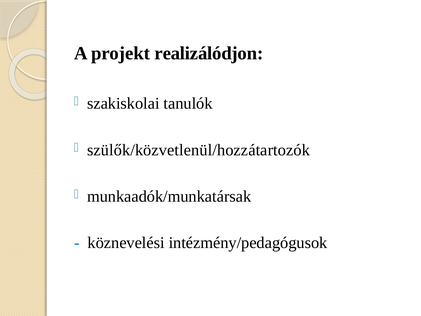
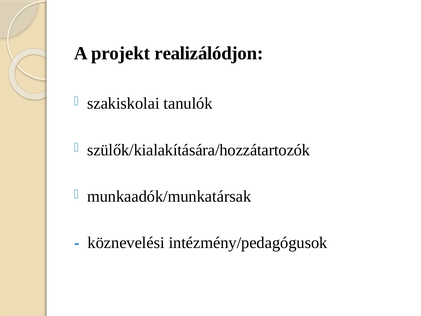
szülők/közvetlenül/hozzátartozók: szülők/közvetlenül/hozzátartozók -> szülők/kialakítására/hozzátartozók (199, 150)
